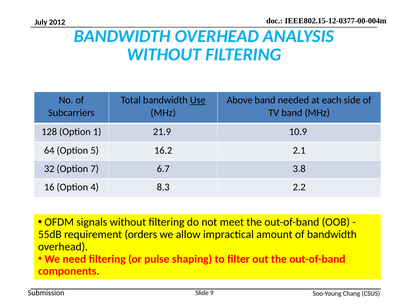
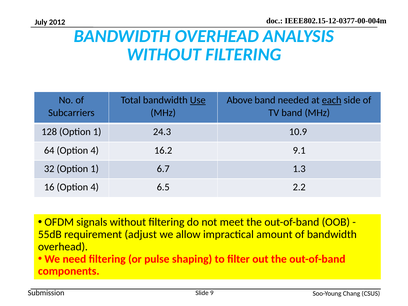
each underline: none -> present (332, 100)
21.9: 21.9 -> 24.3 (162, 132)
64 Option 5: 5 -> 4 (95, 150)
2.1: 2.1 -> 9.1 (299, 150)
32 Option 7: 7 -> 1 (95, 169)
3.8: 3.8 -> 1.3 (299, 169)
8.3: 8.3 -> 6.5 (163, 187)
orders: orders -> adjust (141, 234)
